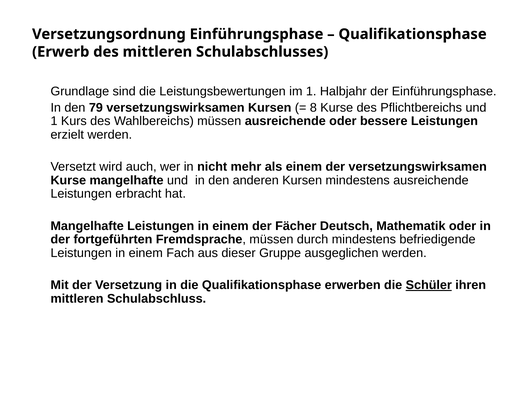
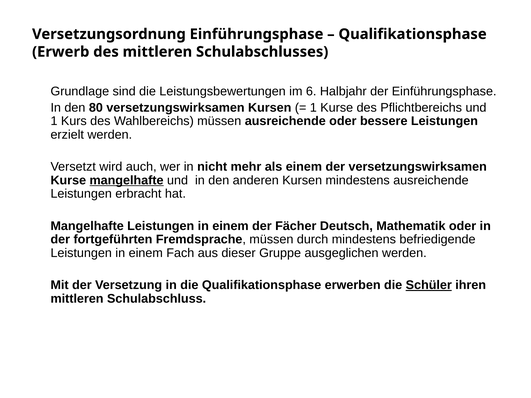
im 1: 1 -> 6 (311, 92)
79: 79 -> 80 (96, 108)
8: 8 -> 1 (313, 108)
mangelhafte underline: none -> present (127, 180)
